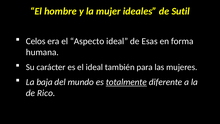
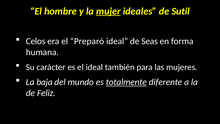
mujer underline: none -> present (108, 11)
Aspecto: Aspecto -> Preparó (87, 41)
Esas: Esas -> Seas (150, 41)
Rico: Rico -> Feliz (46, 93)
